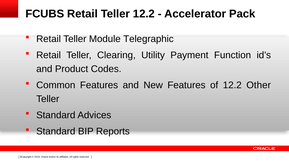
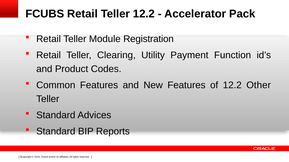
Telegraphic: Telegraphic -> Registration (149, 39)
